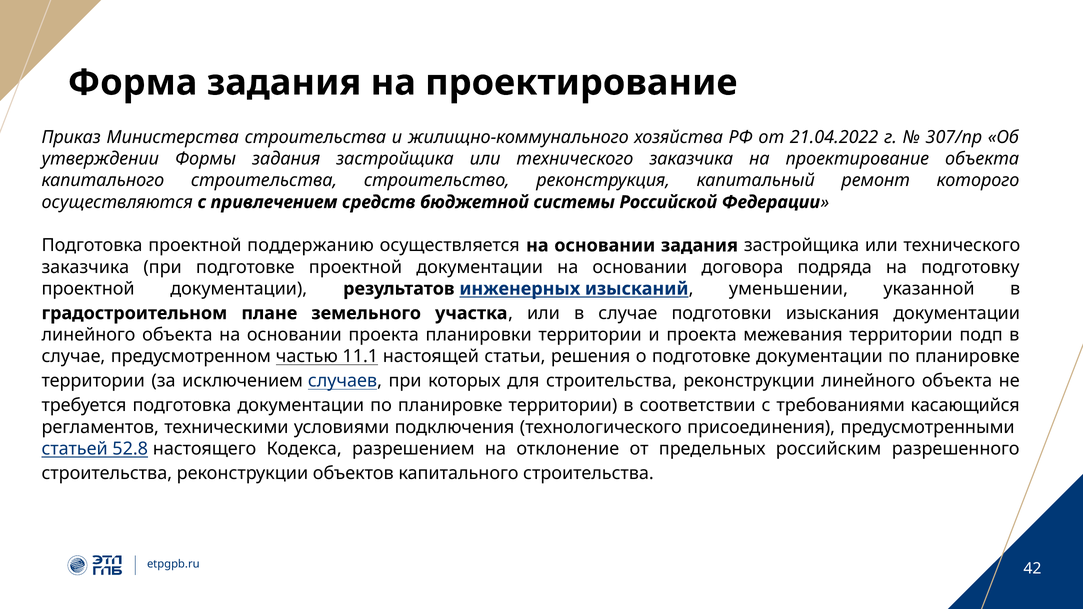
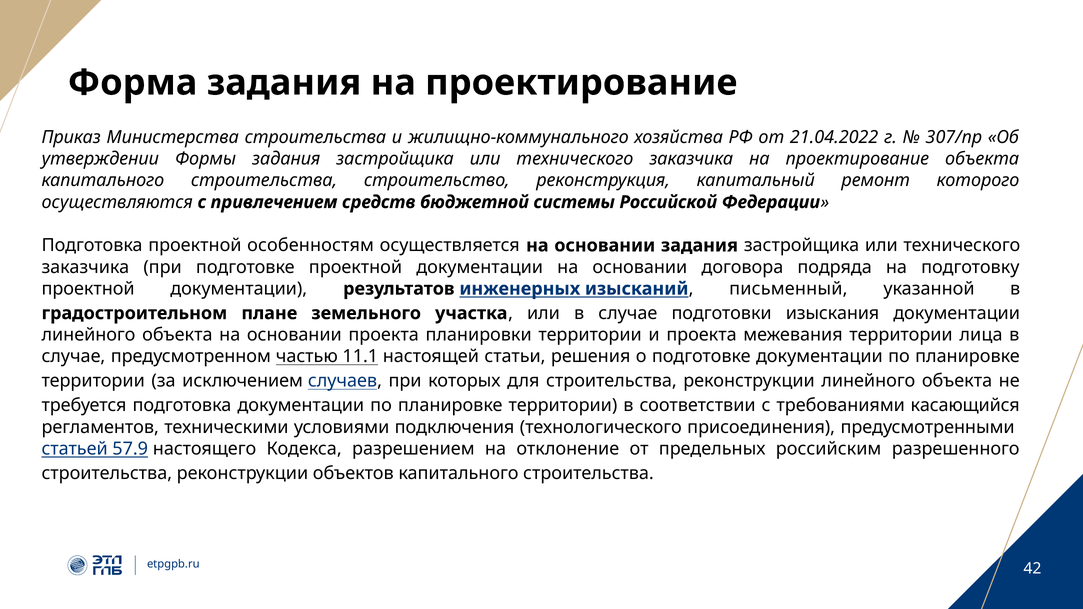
поддержанию: поддержанию -> особенностям (311, 246)
уменьшении: уменьшении -> письменный (788, 289)
подп: подп -> лица (981, 335)
52.8: 52.8 -> 57.9 (130, 449)
